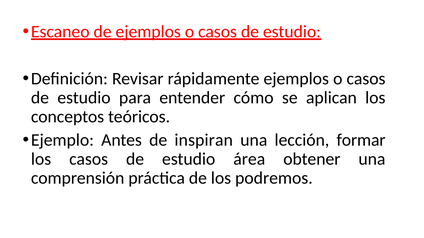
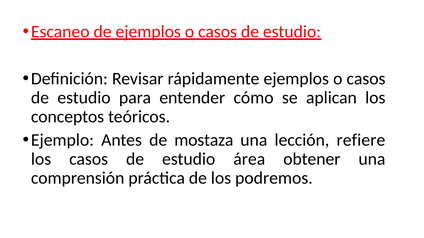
inspiran: inspiran -> mostaza (204, 140)
formar: formar -> refiere (361, 140)
